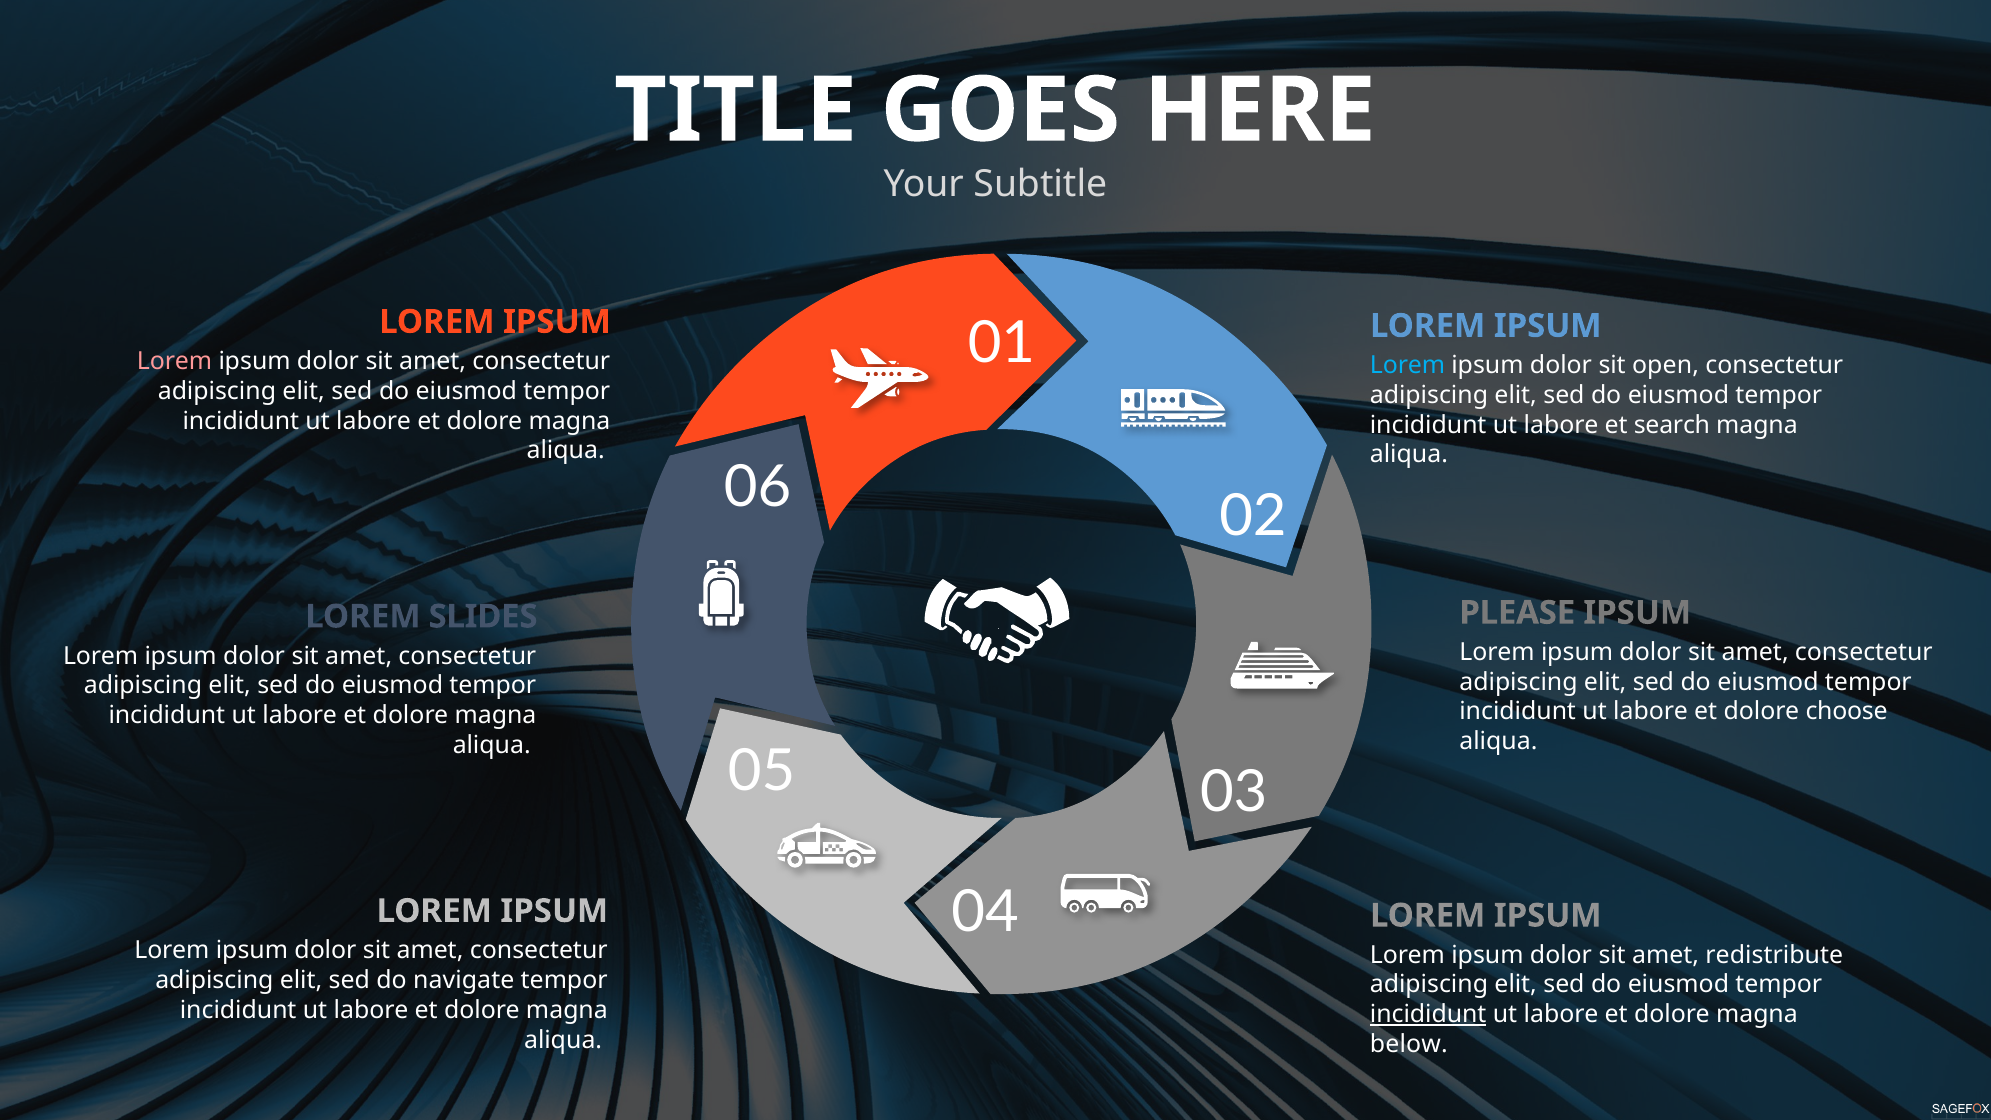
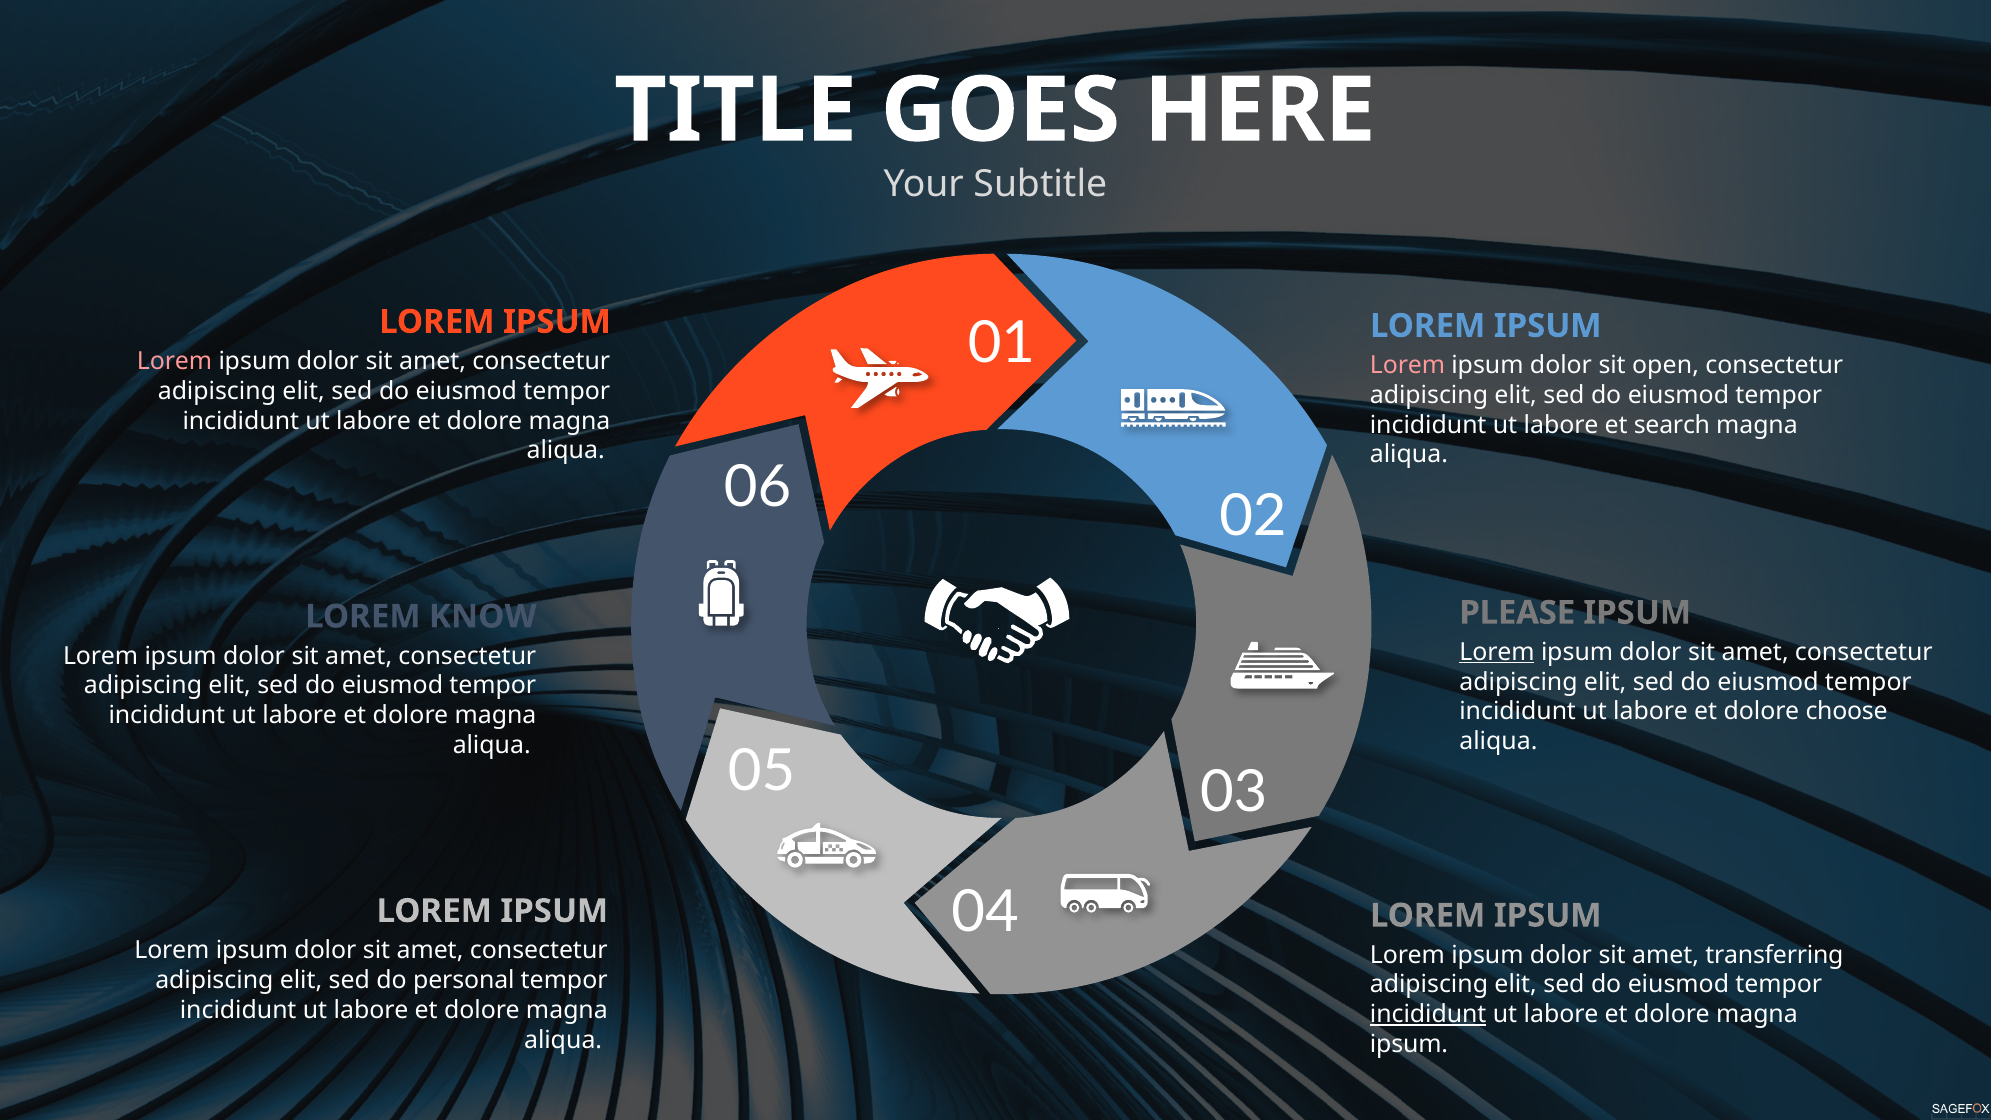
Lorem colour: light blue -> pink (1408, 365)
SLIDES: SLIDES -> KNOW (483, 617)
Lorem underline: none -> present (1497, 652)
redistribute: redistribute -> transferring (1774, 955)
navigate: navigate -> personal (464, 980)
below: below -> ipsum (1409, 1044)
